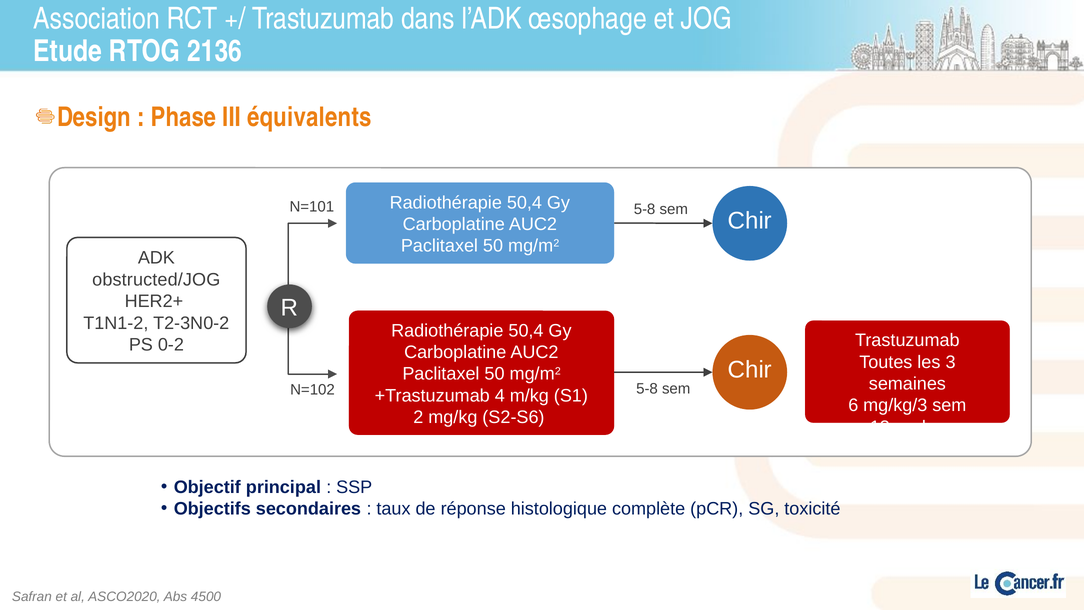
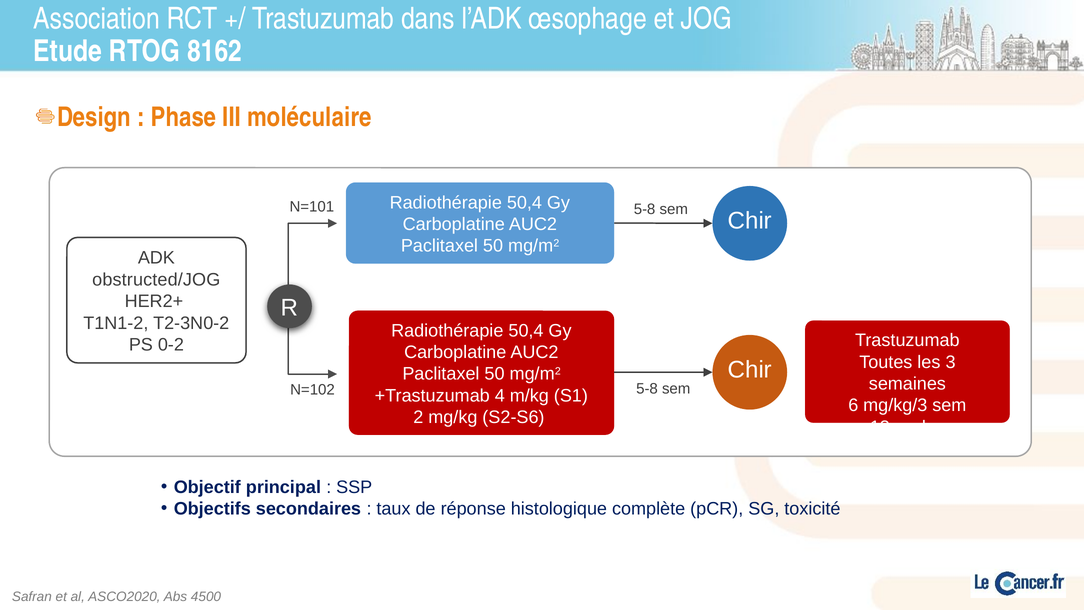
2136: 2136 -> 8162 (215, 51)
équivalents: équivalents -> moléculaire (309, 117)
